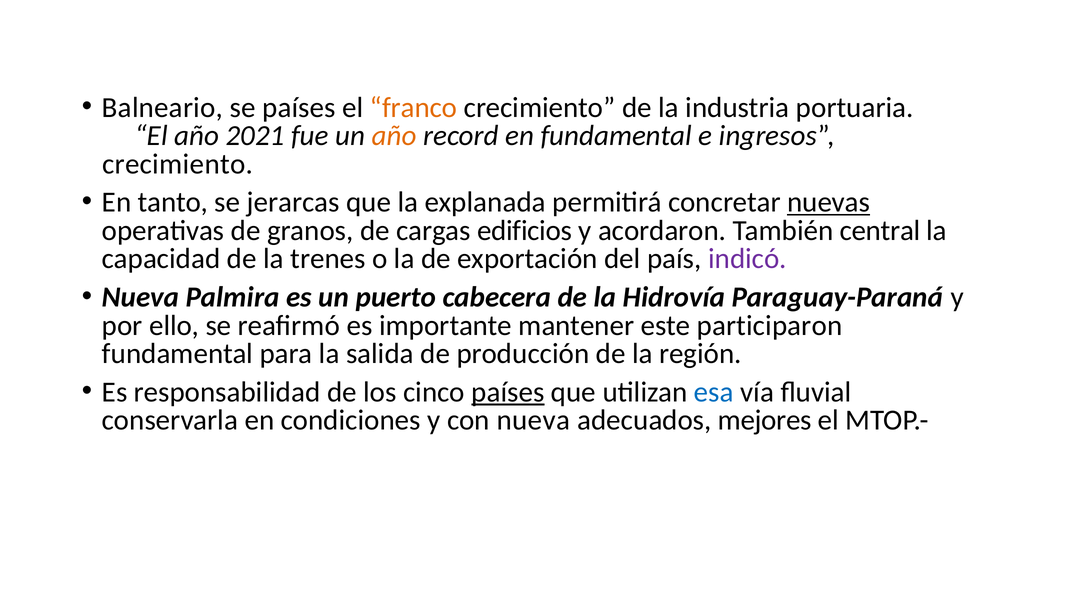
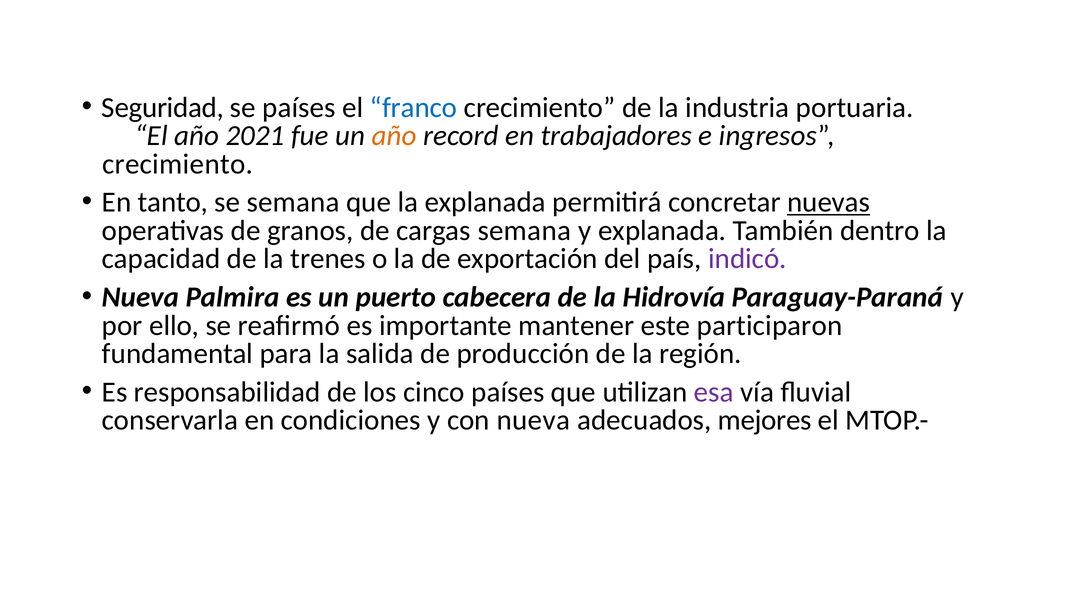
Balneario: Balneario -> Seguridad (163, 107)
franco colour: orange -> blue (414, 107)
en fundamental: fundamental -> trabajadores (616, 136)
se jerarcas: jerarcas -> semana (293, 202)
cargas edificios: edificios -> semana (524, 230)
y acordaron: acordaron -> explanada (662, 230)
central: central -> dentro (880, 230)
países underline: present -> none (508, 392)
esa colour: blue -> purple (714, 392)
